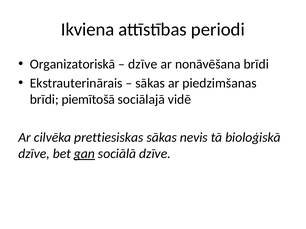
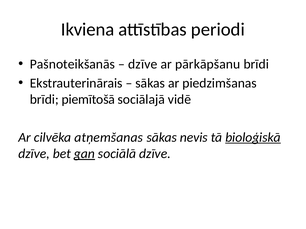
Organizatoriskā: Organizatoriskā -> Pašnoteikšanās (72, 64)
nonāvēšana: nonāvēšana -> pārkāpšanu (208, 64)
prettiesiskas: prettiesiskas -> atņemšanas (109, 138)
bioloģiskā underline: none -> present (253, 138)
